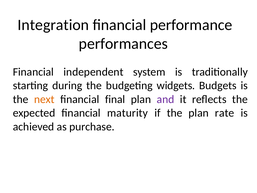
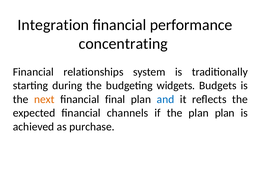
performances: performances -> concentrating (123, 44)
independent: independent -> relationships (93, 72)
and colour: purple -> blue (165, 99)
maturity: maturity -> channels (128, 113)
plan rate: rate -> plan (225, 113)
